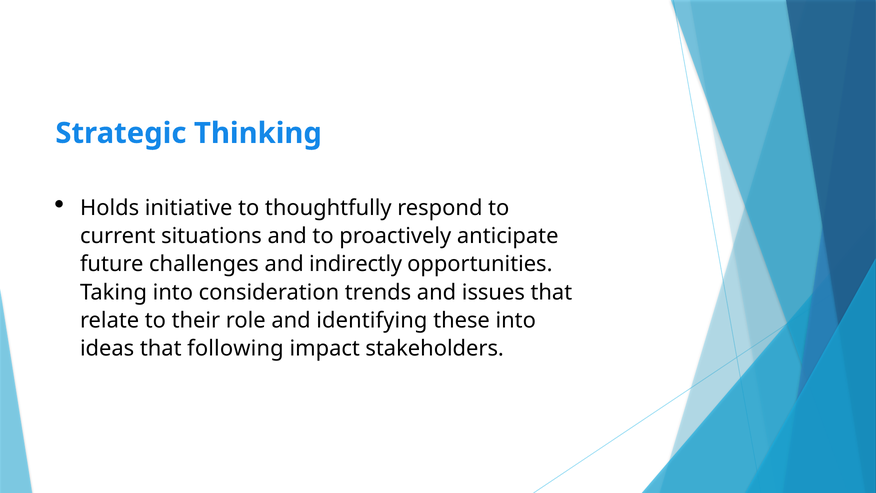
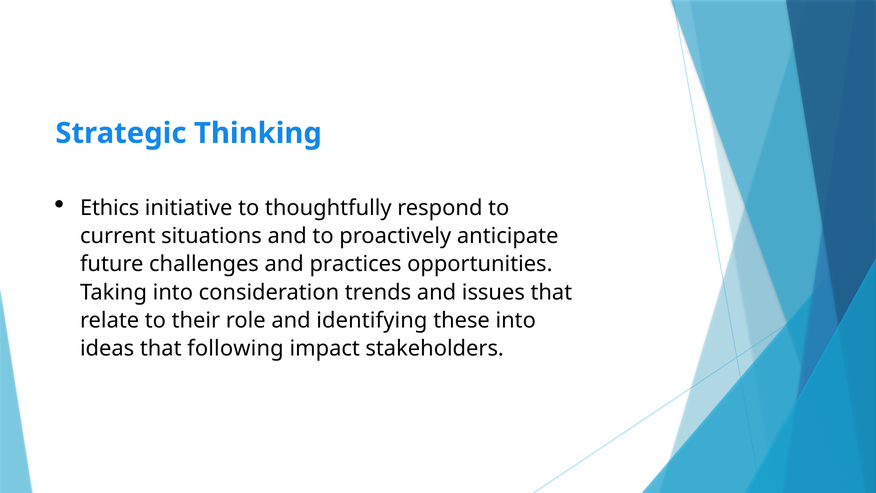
Holds: Holds -> Ethics (110, 208)
indirectly: indirectly -> practices (356, 264)
